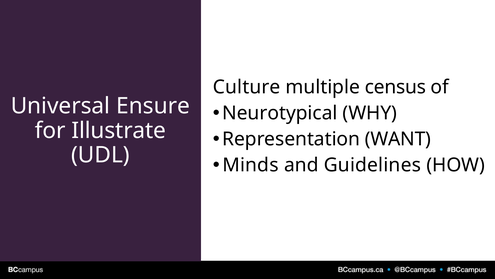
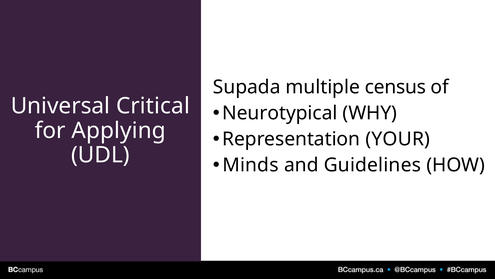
Culture: Culture -> Supada (247, 87)
Ensure: Ensure -> Critical (153, 106)
Illustrate: Illustrate -> Applying (119, 130)
WANT: WANT -> YOUR (398, 139)
